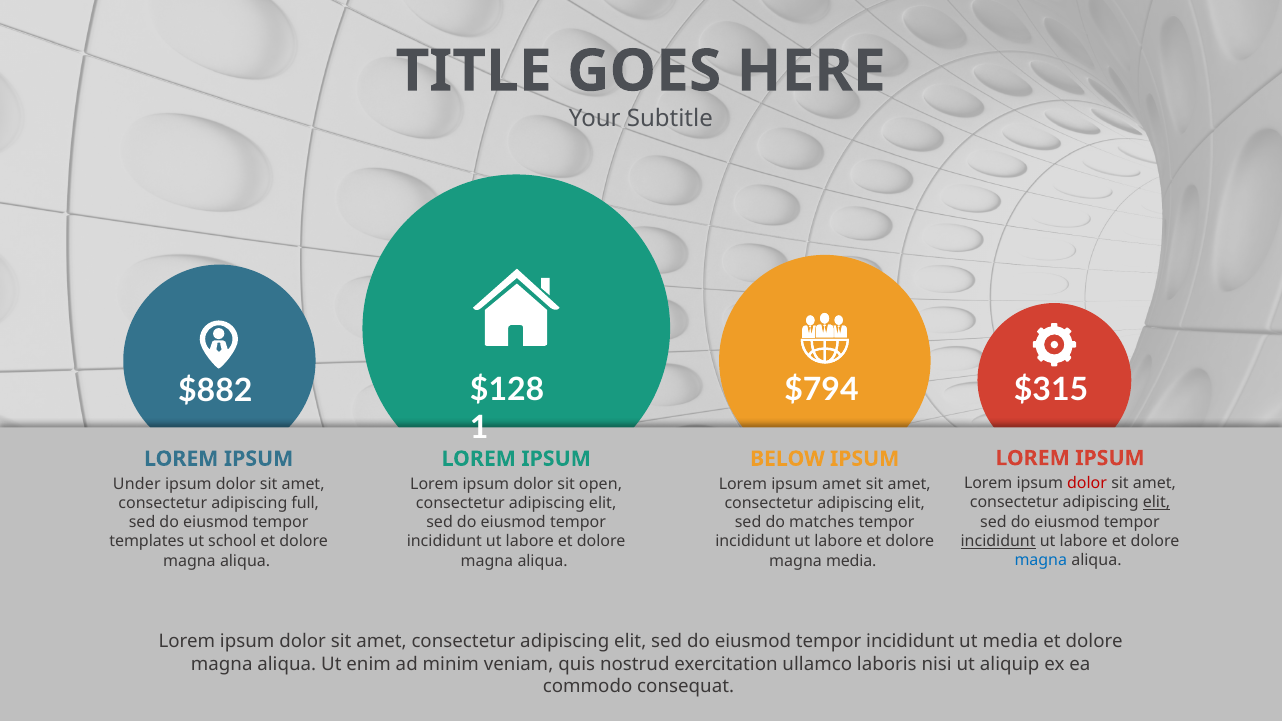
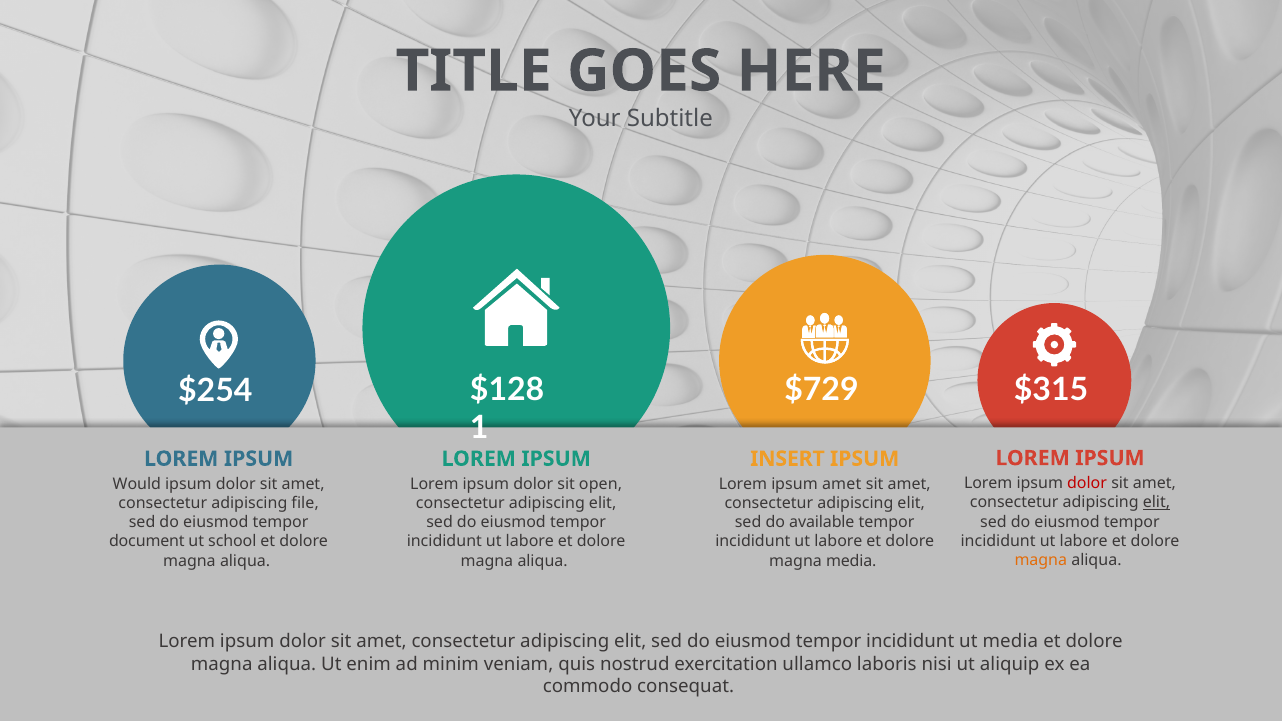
$794: $794 -> $729 (821, 390)
$882: $882 -> $254 (215, 391)
BELOW: BELOW -> INSERT (787, 459)
Under: Under -> Would (137, 484)
full: full -> file (305, 503)
matches: matches -> available (822, 523)
incididunt underline: present -> none (998, 541)
templates: templates -> document (147, 542)
magna colour: blue -> orange (1041, 560)
